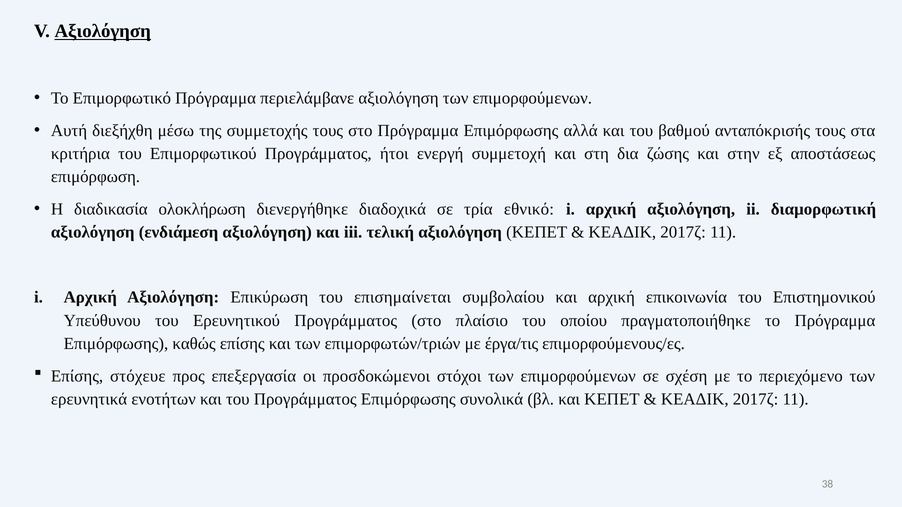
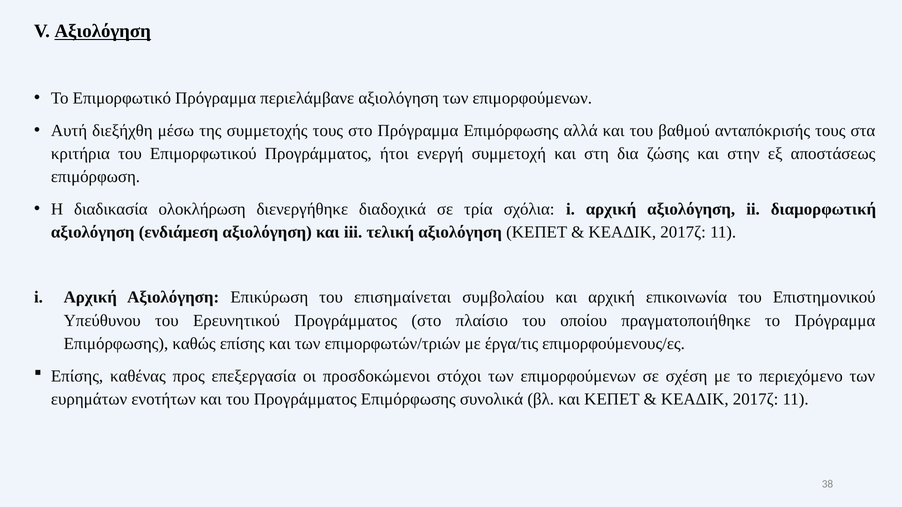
εθνικό: εθνικό -> σχόλια (529, 209)
στόχευε: στόχευε -> καθένας (138, 376)
ερευνητικά: ερευνητικά -> ευρημάτων (89, 399)
